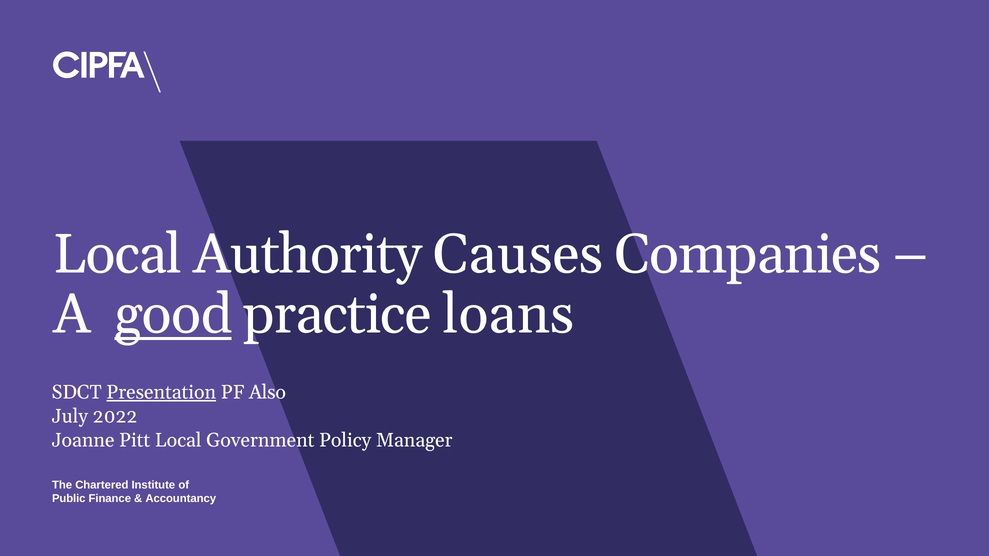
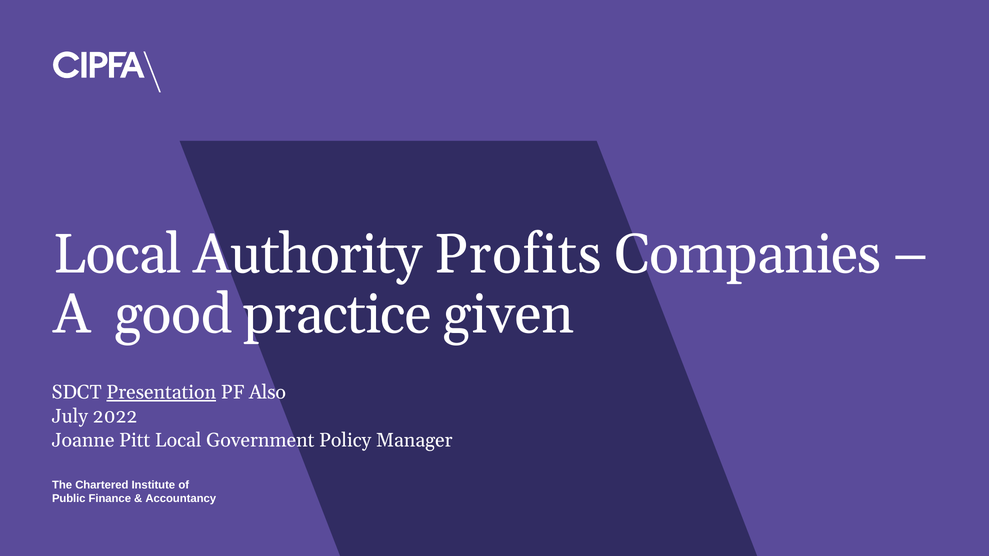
Causes: Causes -> Profits (518, 255)
good underline: present -> none (173, 315)
loans: loans -> given (509, 315)
